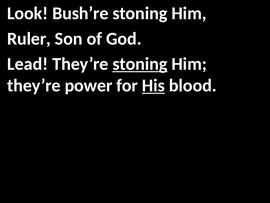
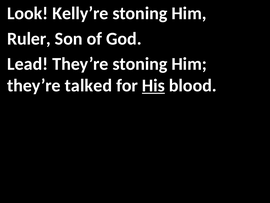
Bush’re: Bush’re -> Kelly’re (80, 13)
stoning underline: present -> none (140, 64)
power: power -> talked (88, 85)
